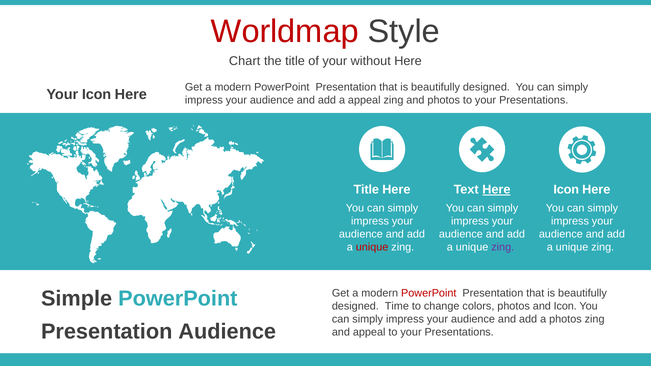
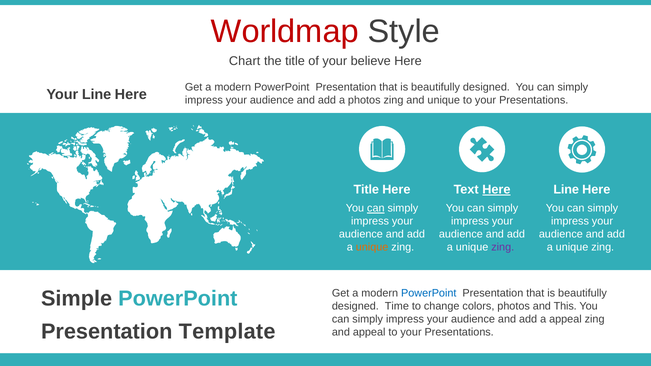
without: without -> believe (371, 61)
Your Icon: Icon -> Line (97, 94)
a appeal: appeal -> photos (364, 100)
and photos: photos -> unique (444, 100)
Icon: Icon -> Line (566, 190)
can underline: none -> present (376, 208)
unique colour: red -> orange (372, 247)
PowerPoint colour: red -> blue (429, 293)
and Icon: Icon -> This (565, 306)
a photos: photos -> appeal (565, 319)
Presentation Audience: Audience -> Template (227, 332)
